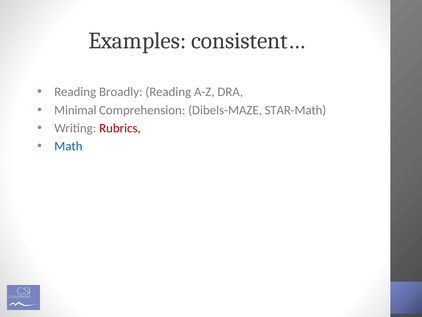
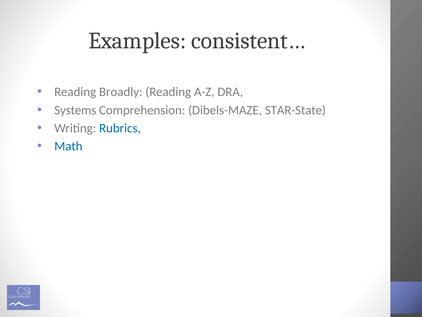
Minimal: Minimal -> Systems (75, 110)
STAR-Math: STAR-Math -> STAR-State (295, 110)
Rubrics colour: red -> blue (120, 128)
